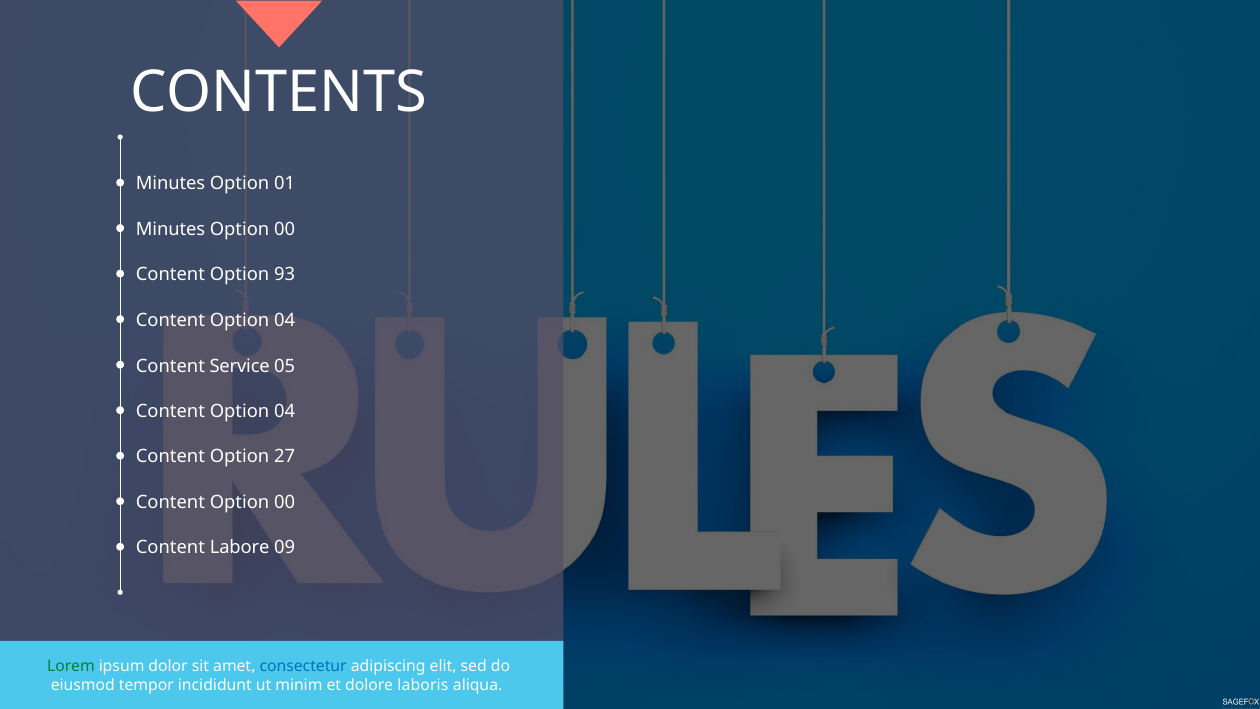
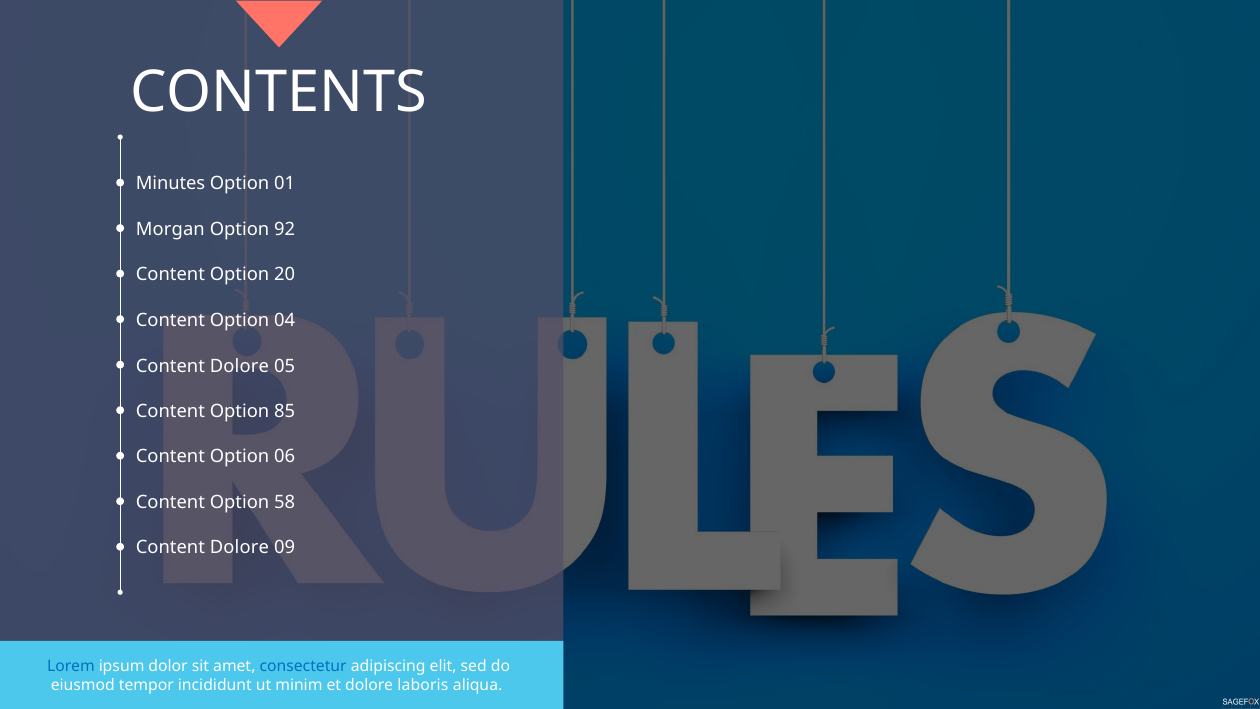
Minutes: Minutes -> Morgan (170, 229)
00: 00 -> 92 (285, 229)
93: 93 -> 20 (285, 275)
Service: Service -> Dolore (239, 366)
04: 04 -> 85 (285, 411)
27: 27 -> 06 (285, 457)
Content Option 00: 00 -> 58 (285, 502)
Labore: Labore -> Dolore (239, 548)
Lorem colour: green -> blue (71, 666)
